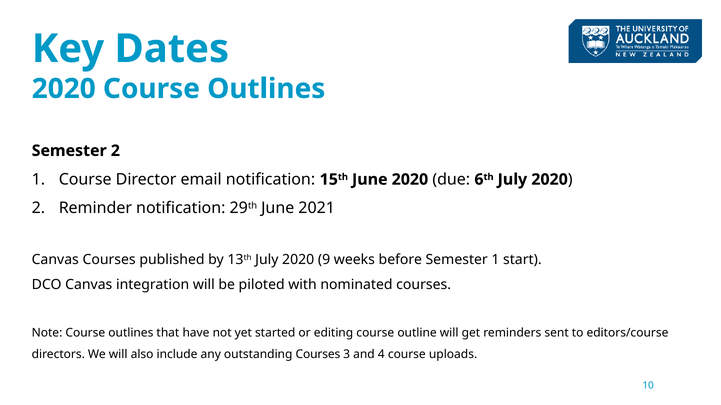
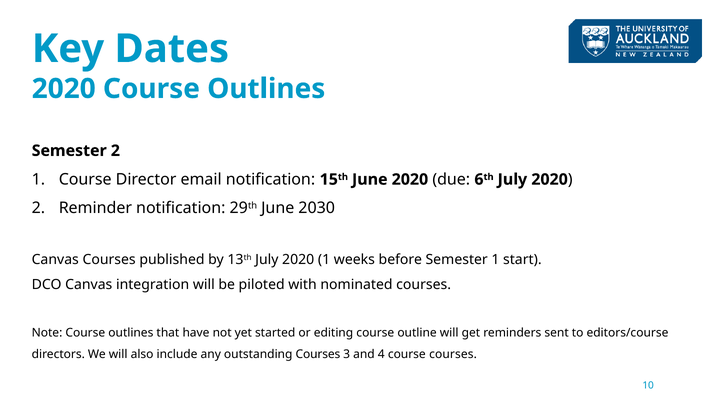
2021: 2021 -> 2030 (317, 209)
2020 9: 9 -> 1 (324, 260)
course uploads: uploads -> courses (453, 355)
